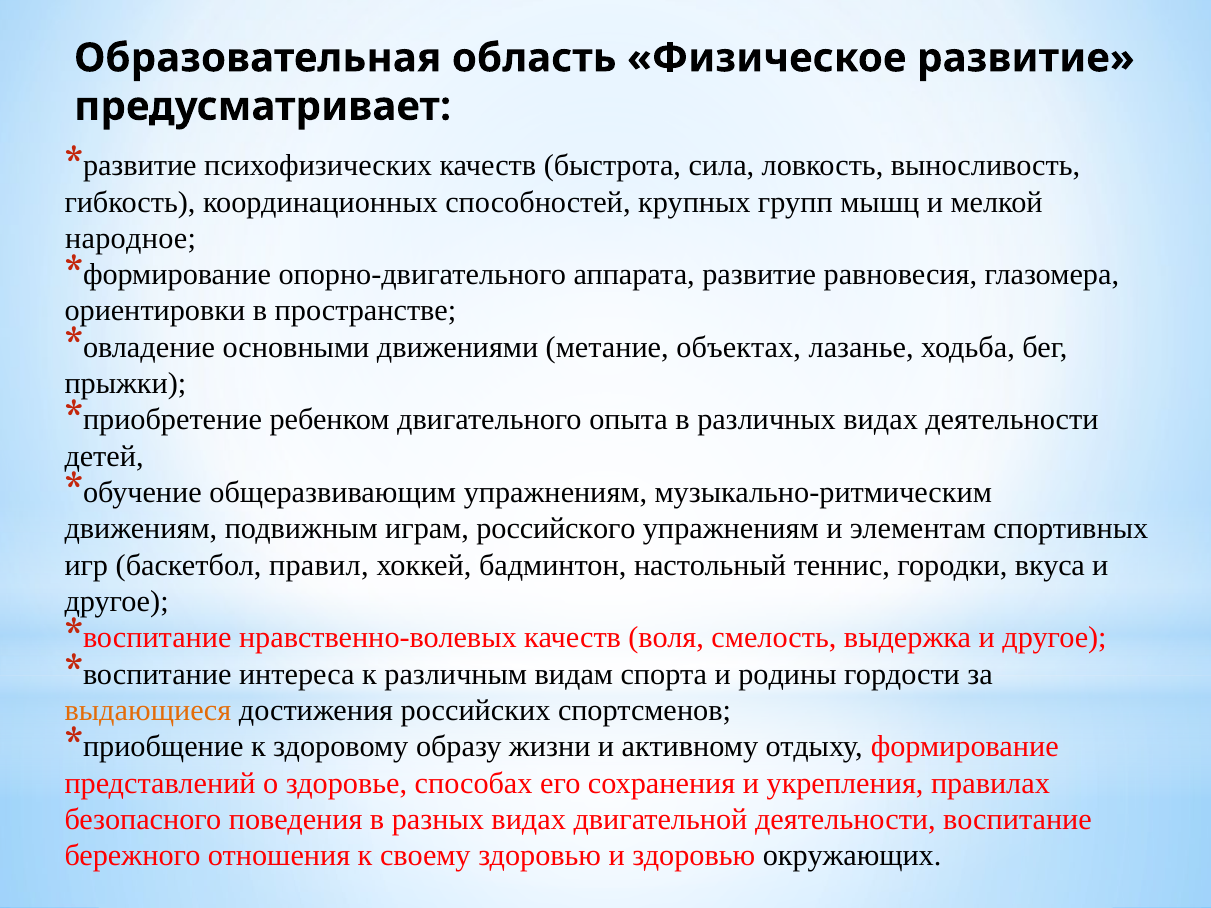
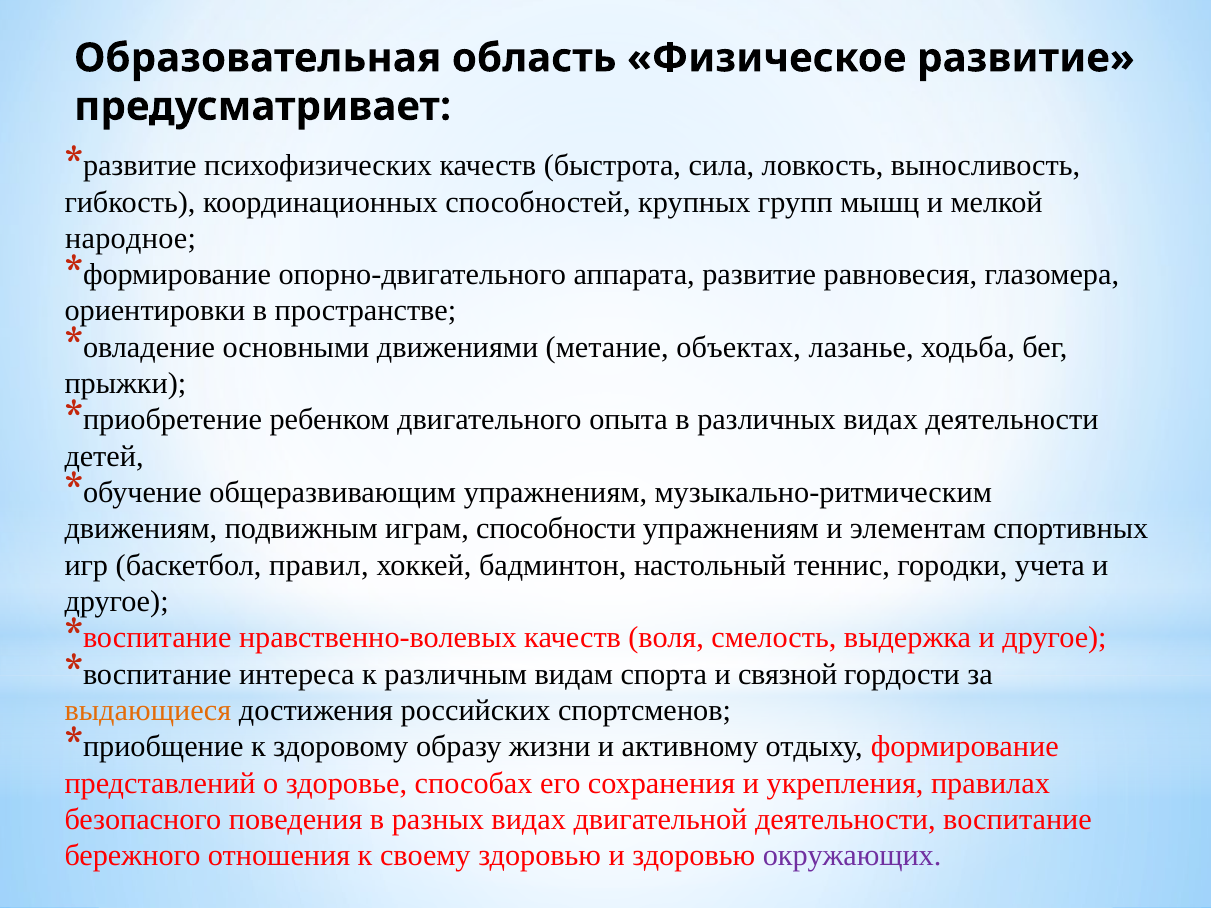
российского: российского -> способности (556, 529)
вкуса: вкуса -> учета (1050, 565)
родины: родины -> связной (788, 674)
окружающих colour: black -> purple (852, 856)
